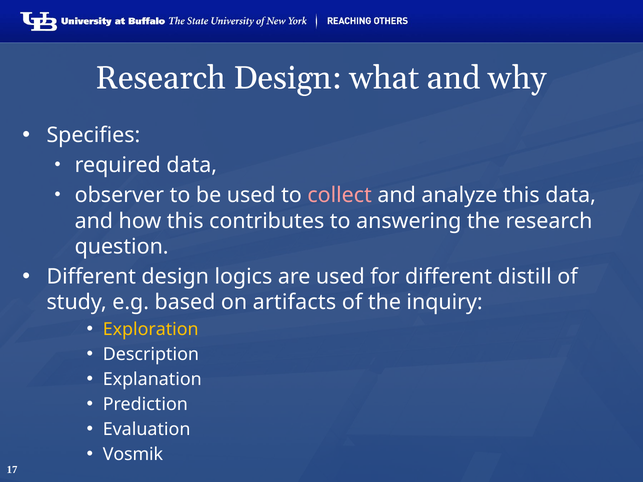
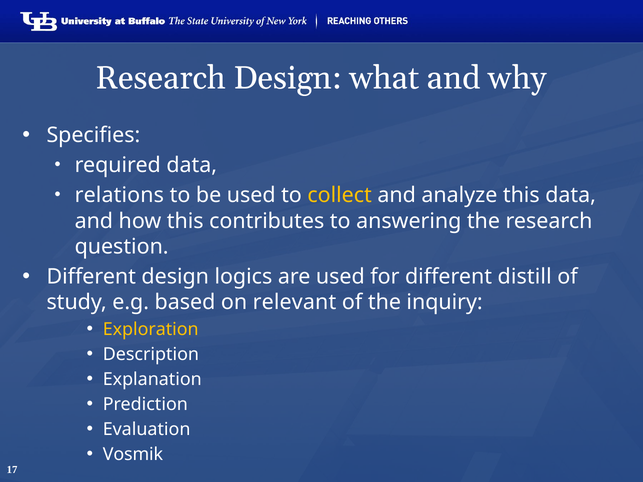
observer: observer -> relations (119, 195)
collect colour: pink -> yellow (340, 195)
artifacts: artifacts -> relevant (294, 303)
